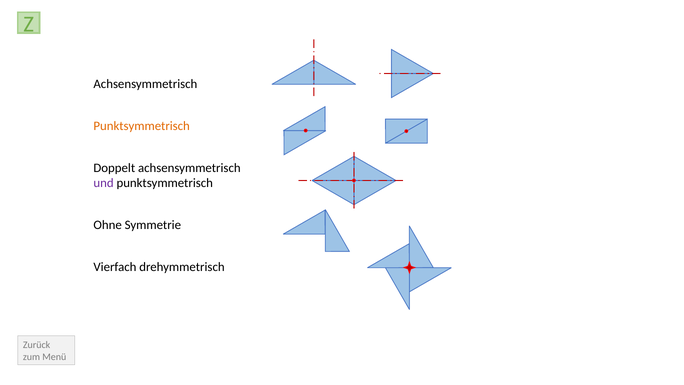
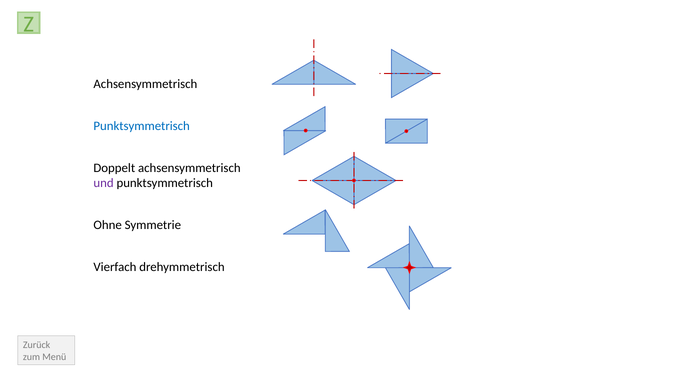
Punktsymmetrisch colour: orange -> blue (142, 126)
